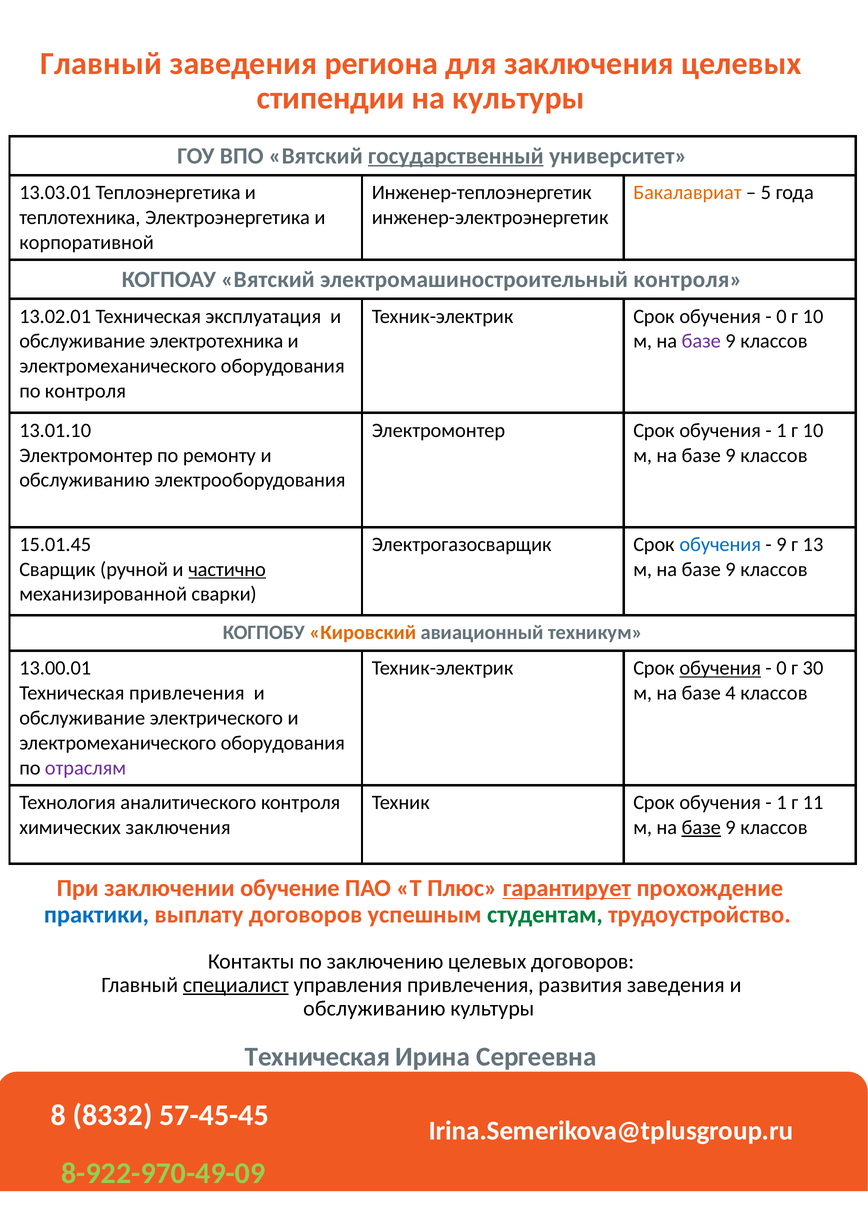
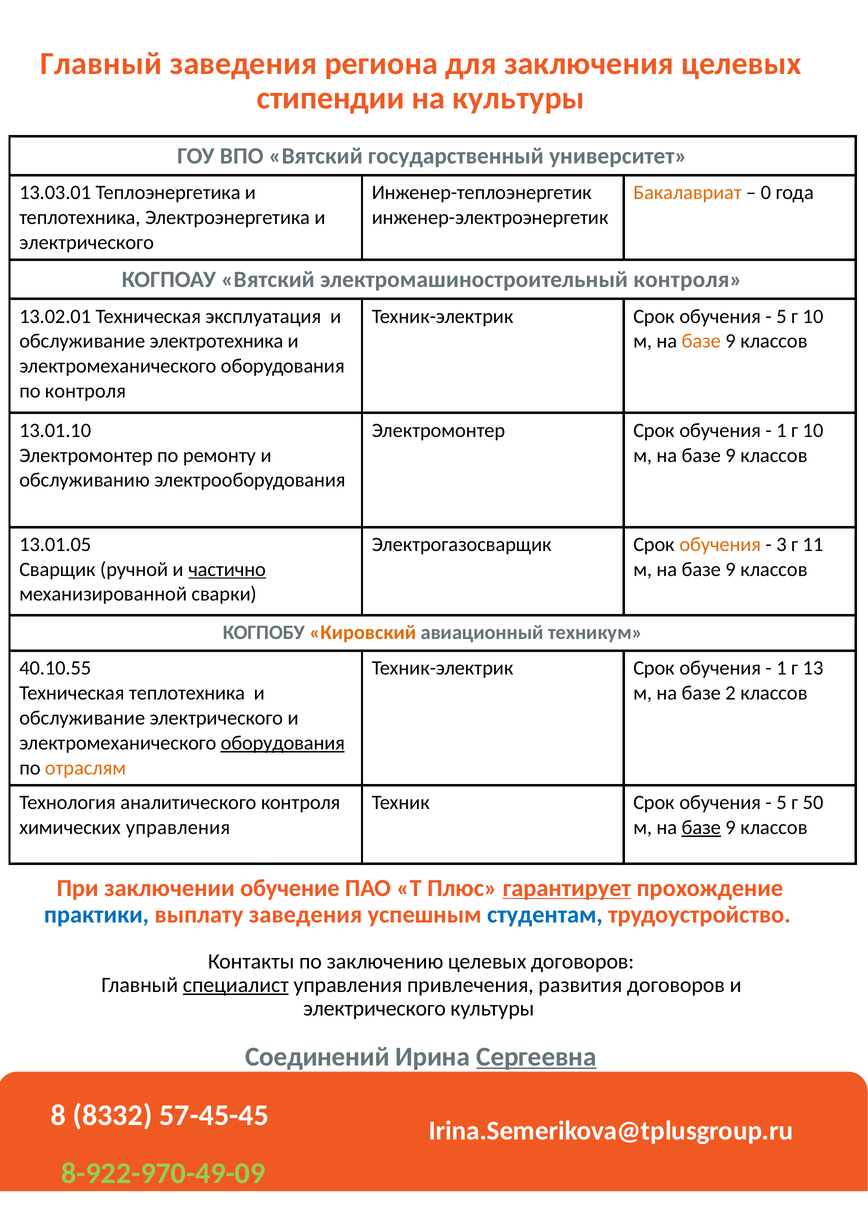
государственный underline: present -> none (456, 156)
5: 5 -> 0 (766, 193)
корпоративной: корпоративной -> электрического (87, 242)
0: 0 -> 5 (781, 316)
базе colour: purple -> orange (701, 341)
15.01.45: 15.01.45 -> 13.01.05 (55, 544)
обучения colour: blue -> orange (720, 544)
9: 9 -> 3 (781, 544)
13: 13 -> 11 (813, 544)
13.00.01: 13.00.01 -> 40.10.55 (55, 668)
обучения underline: present -> none (720, 668)
0: 0 -> 1 (781, 668)
30: 30 -> 13 (813, 668)
Техническая привлечения: привлечения -> теплотехника (187, 693)
4: 4 -> 2 (730, 693)
оборудования underline: none -> present (283, 743)
отраслям colour: purple -> orange (85, 767)
1: 1 -> 5 (782, 802)
11: 11 -> 50 (813, 802)
химических заключения: заключения -> управления (178, 827)
выплату договоров: договоров -> заведения (306, 914)
студентам colour: green -> blue (545, 914)
развития заведения: заведения -> договоров (676, 984)
обслуживанию: обслуживанию -> электрического (375, 1008)
Техническая: Техническая -> Соединений (317, 1056)
Сергеевна underline: none -> present (536, 1056)
